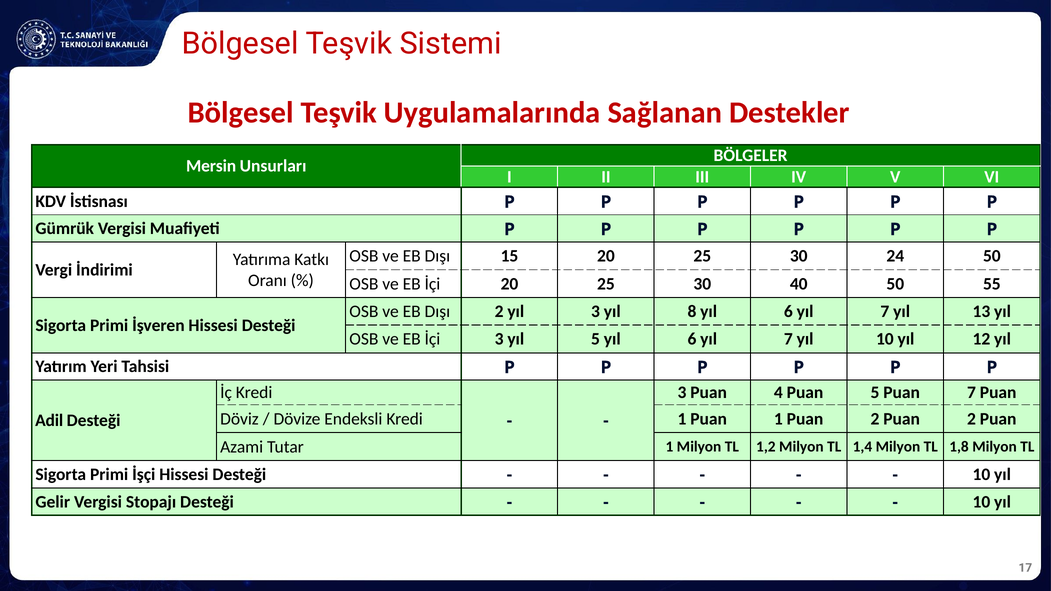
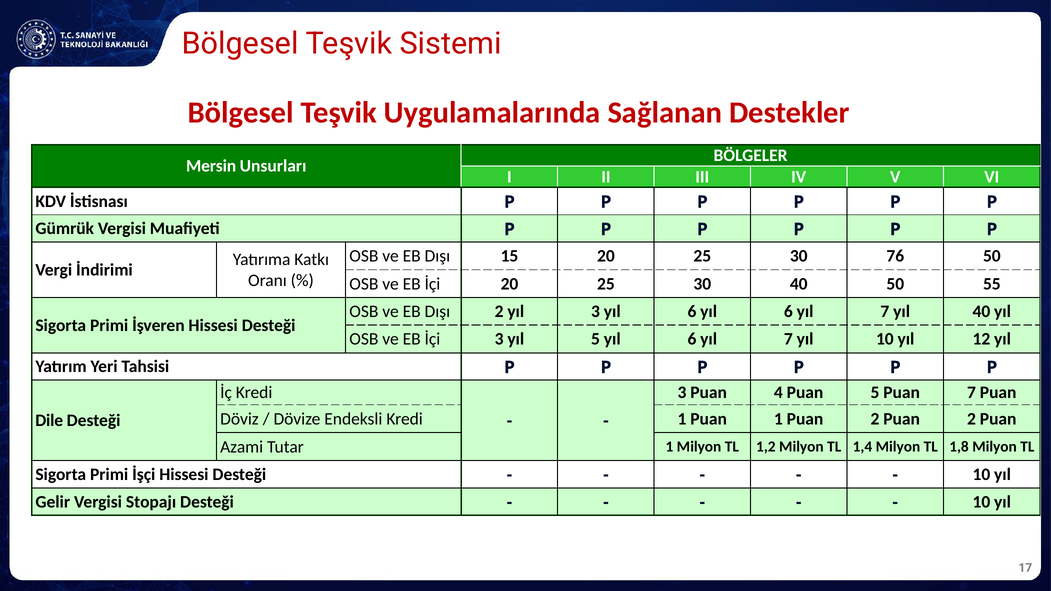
24: 24 -> 76 (895, 256)
3 yıl 8: 8 -> 6 (692, 312)
yıl 13: 13 -> 40 (981, 312)
Adil: Adil -> Dile (49, 421)
